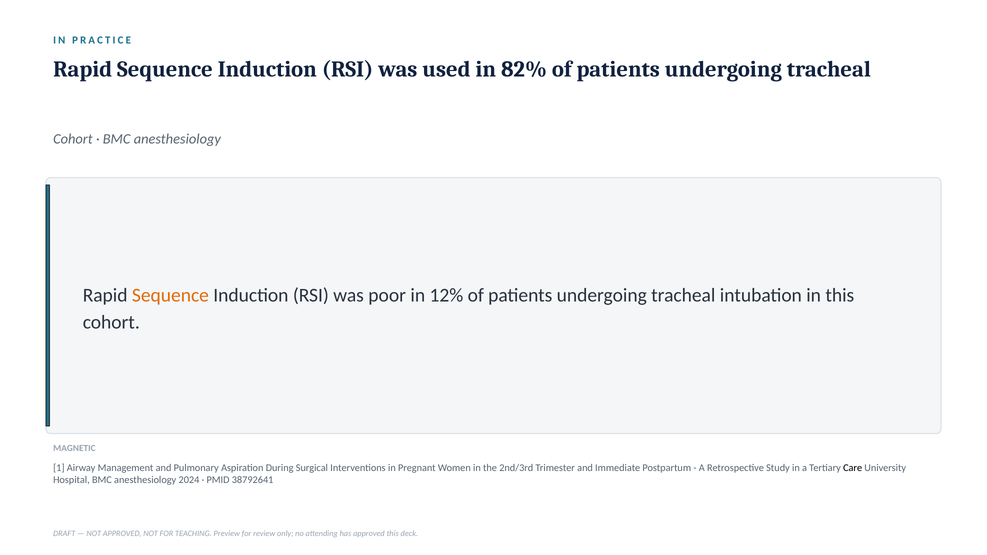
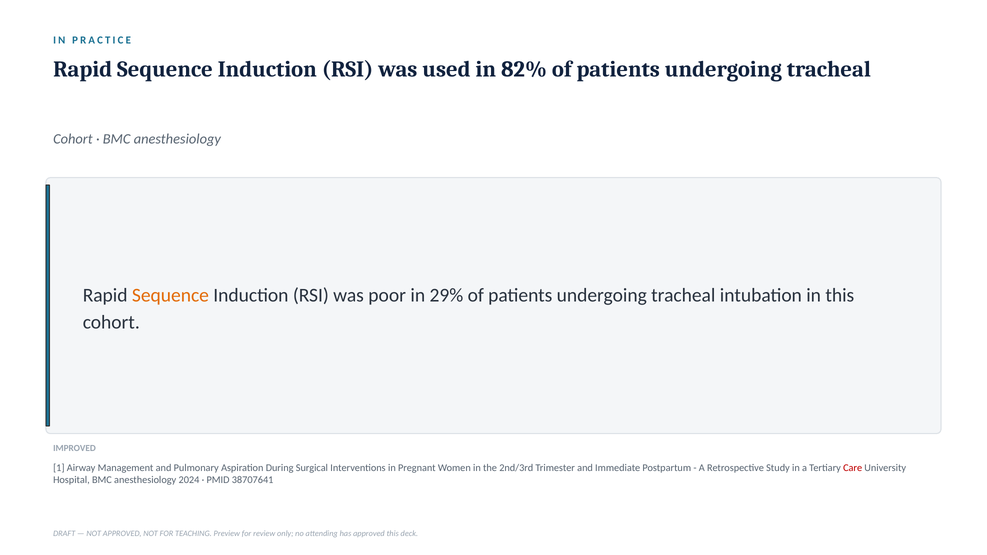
12%: 12% -> 29% (446, 295)
MAGNETIC: MAGNETIC -> IMPROVED (74, 448)
Care colour: black -> red (853, 468)
38792641: 38792641 -> 38707641 (253, 480)
